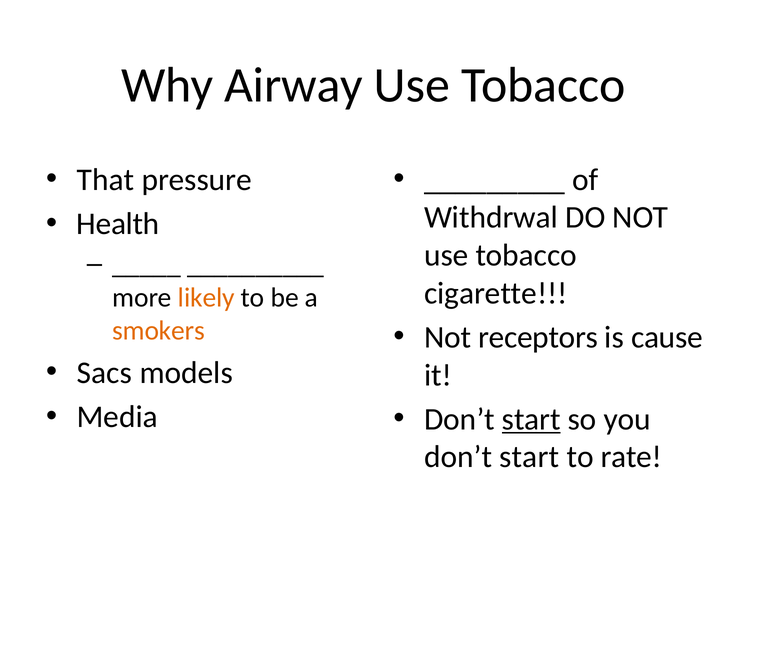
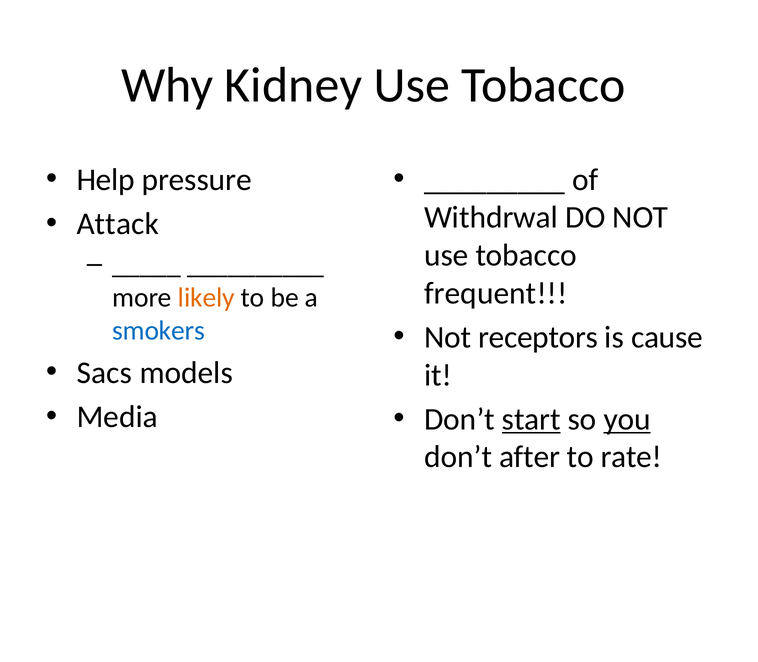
Airway: Airway -> Kidney (293, 85)
That: That -> Help (106, 179)
Health: Health -> Attack (118, 224)
cigarette: cigarette -> frequent (496, 293)
smokers colour: orange -> blue (159, 330)
you underline: none -> present (627, 419)
start: start -> after (530, 457)
